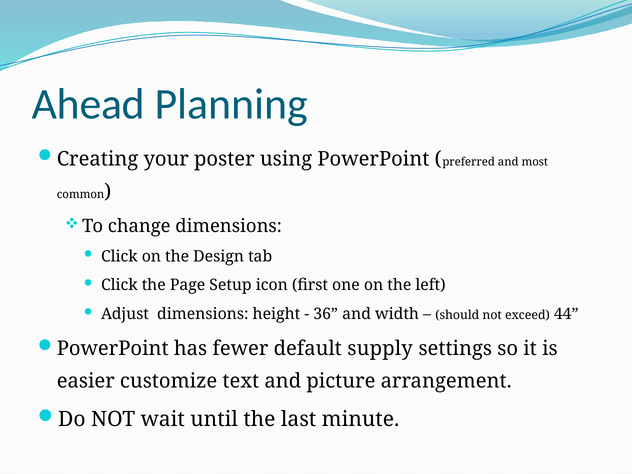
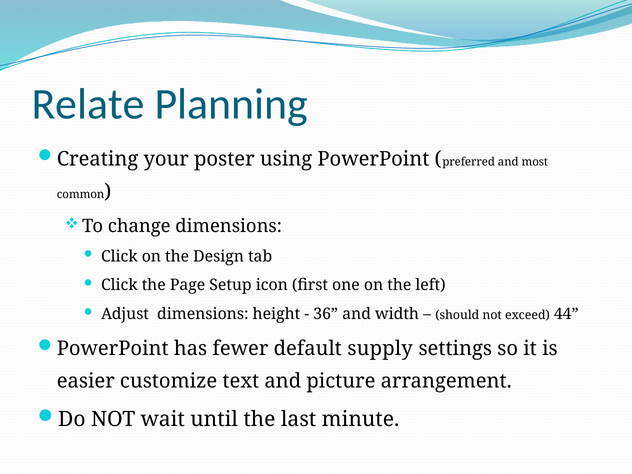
Ahead: Ahead -> Relate (88, 104)
